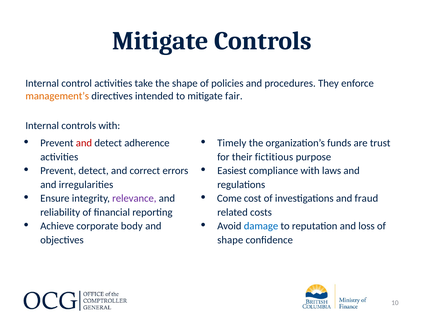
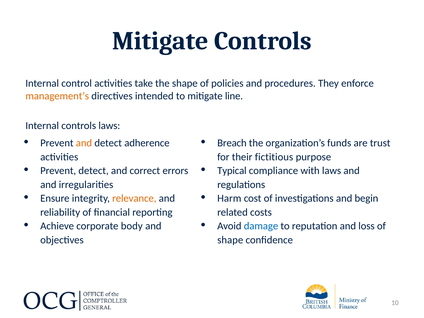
fair: fair -> line (234, 96)
controls with: with -> laws (109, 126)
and colour: red -> orange (84, 143)
Timely: Timely -> Breach (232, 143)
Easiest: Easiest -> Typical (232, 171)
relevance colour: purple -> orange (134, 198)
Come: Come -> Harm (229, 198)
fraud: fraud -> begin (366, 198)
